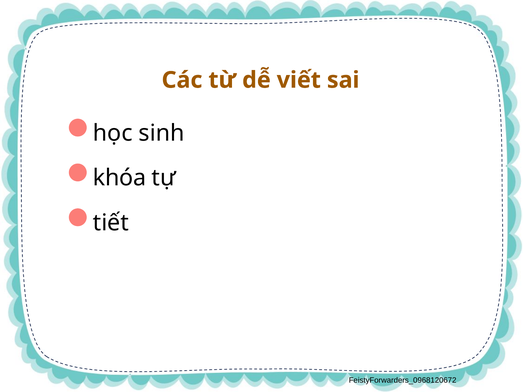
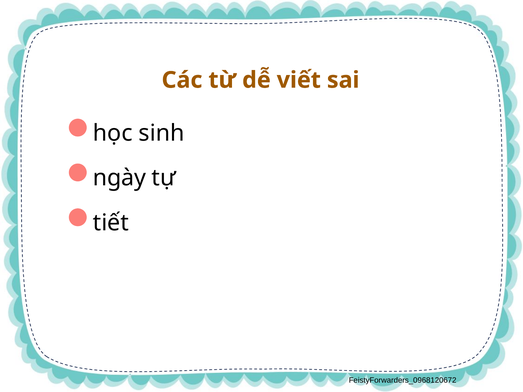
khóa: khóa -> ngày (119, 178)
